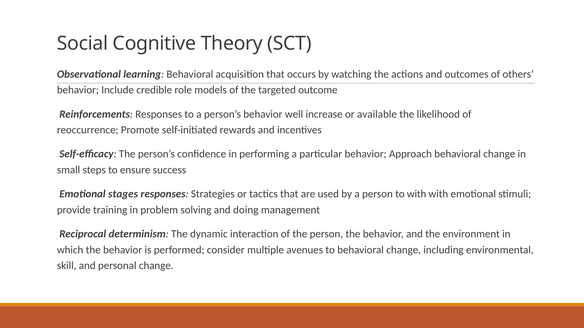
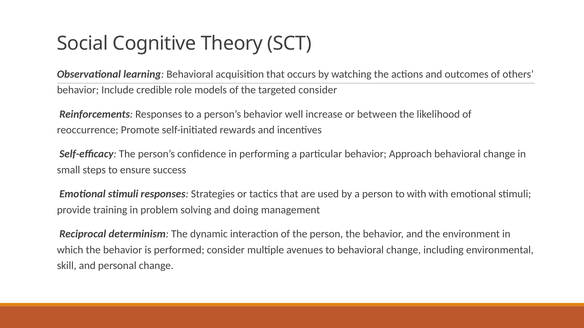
targeted outcome: outcome -> consider (318, 90)
available: available -> between (377, 114)
stages: stages -> stimuli (123, 194)
